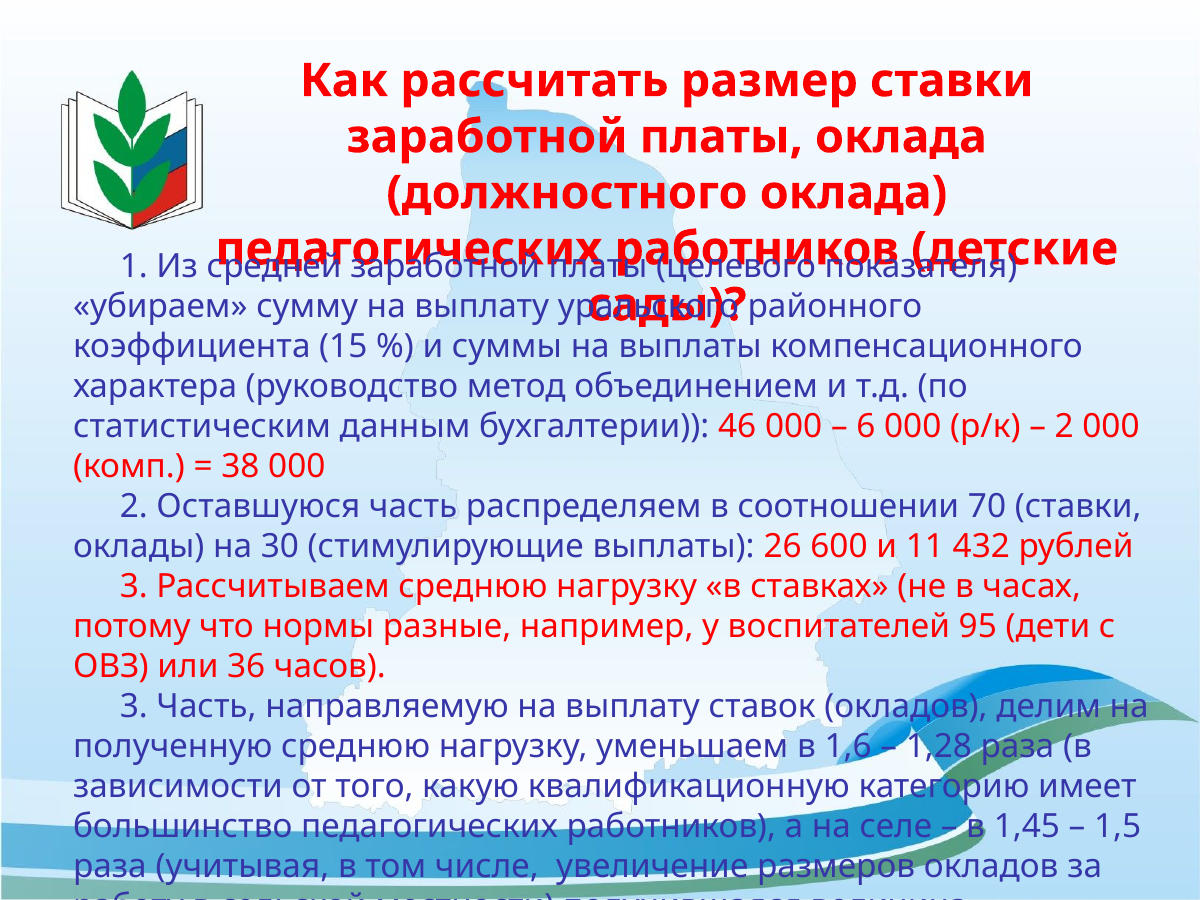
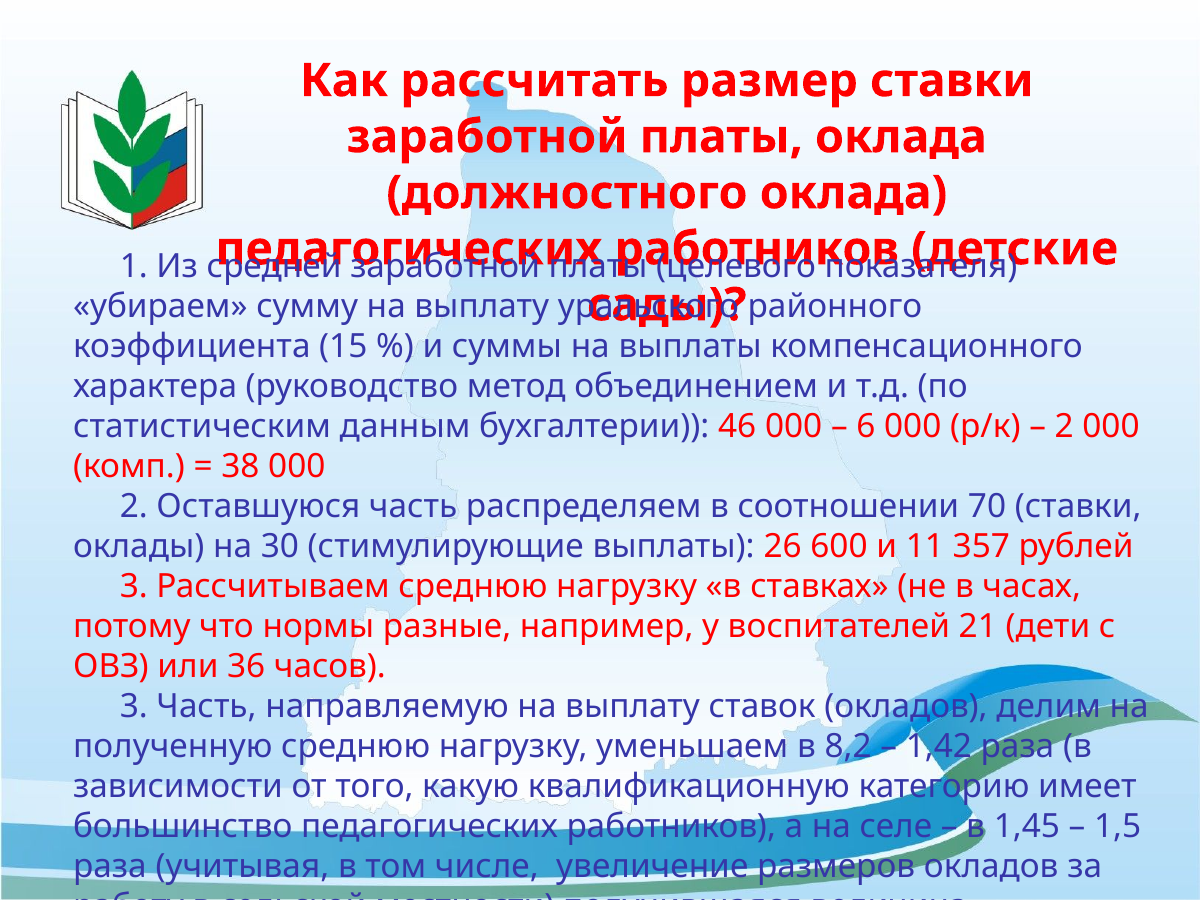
432: 432 -> 357 (981, 547)
95: 95 -> 21 (978, 627)
1,6: 1,6 -> 8,2 (848, 747)
1,28: 1,28 -> 1,42 (939, 747)
